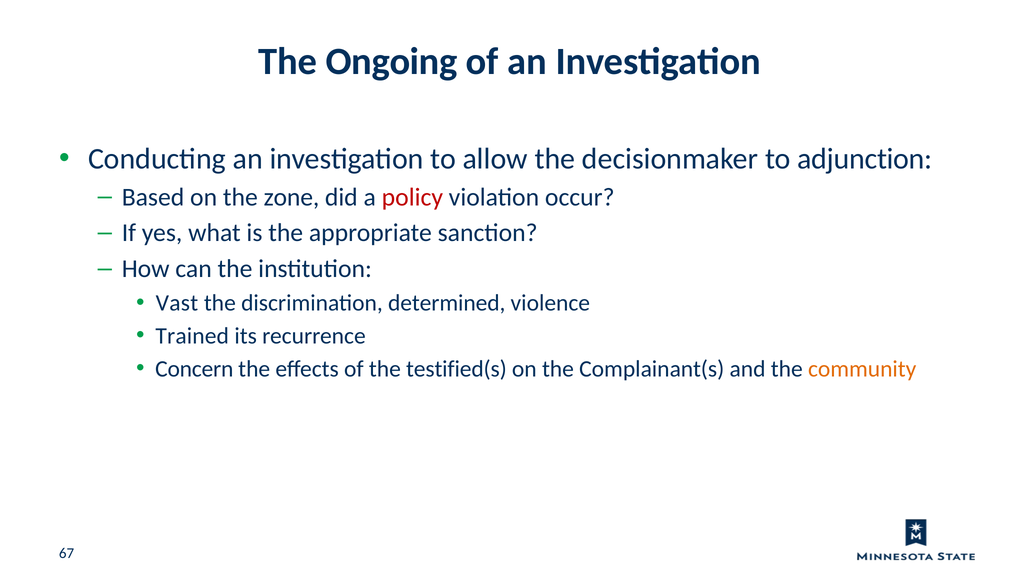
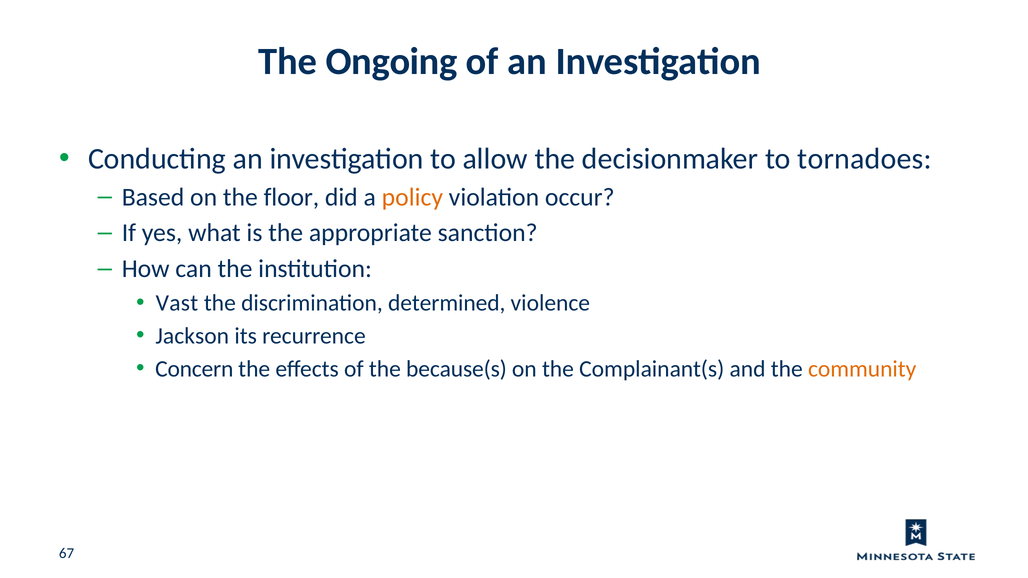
adjunction: adjunction -> tornadoes (865, 159)
zone: zone -> floor (291, 197)
policy colour: red -> orange (412, 197)
Trained: Trained -> Jackson (192, 336)
testified(s: testified(s -> because(s (456, 369)
